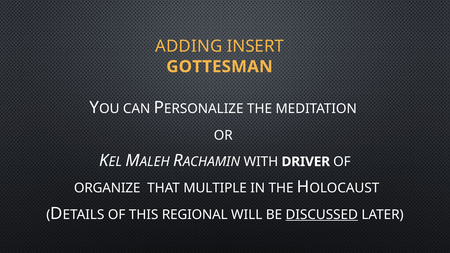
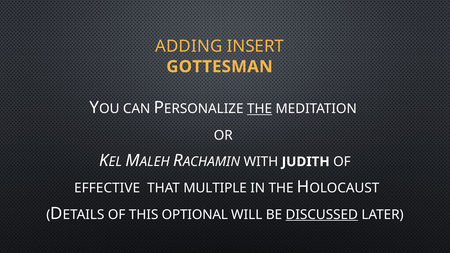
THE underline: none -> present (260, 109)
DRIVER: DRIVER -> JUDITH (306, 162)
ORGANIZE: ORGANIZE -> EFFECTIVE (107, 188)
REGIONAL: REGIONAL -> OPTIONAL (195, 215)
